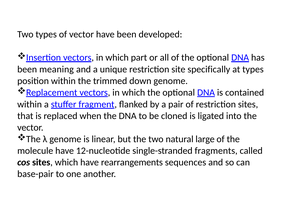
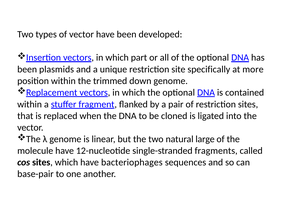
meaning: meaning -> plasmids (57, 69)
at types: types -> more (253, 69)
rearrangements: rearrangements -> bacteriophages (132, 162)
